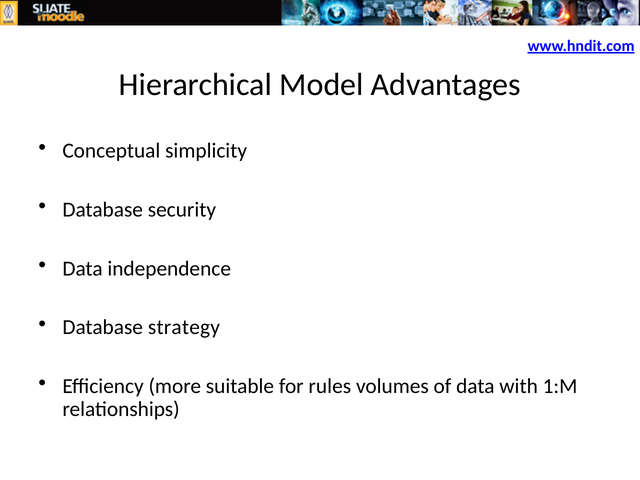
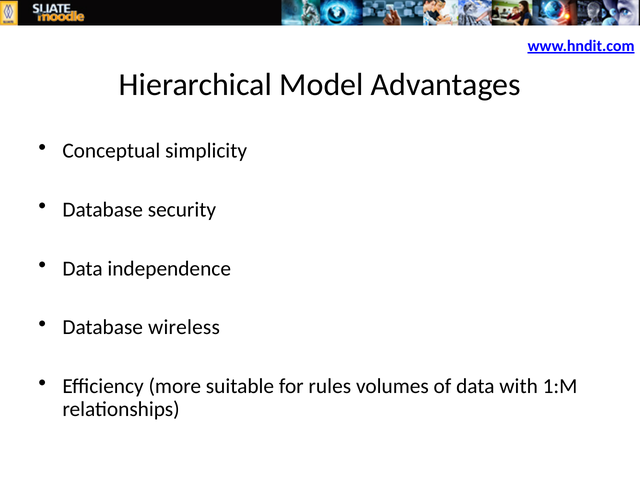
strategy: strategy -> wireless (184, 327)
